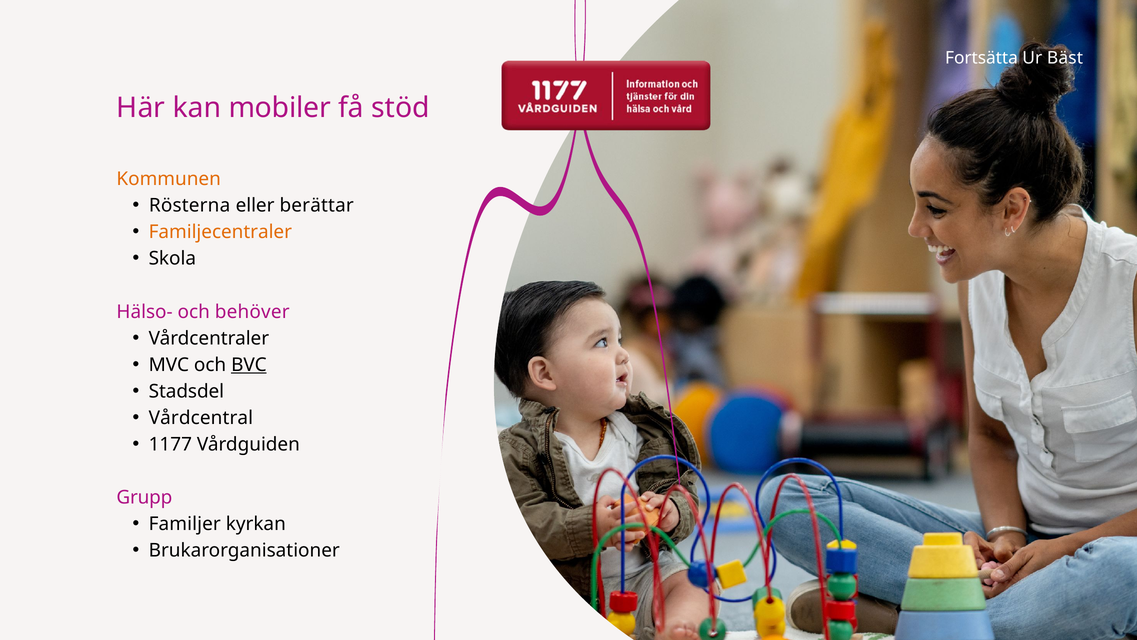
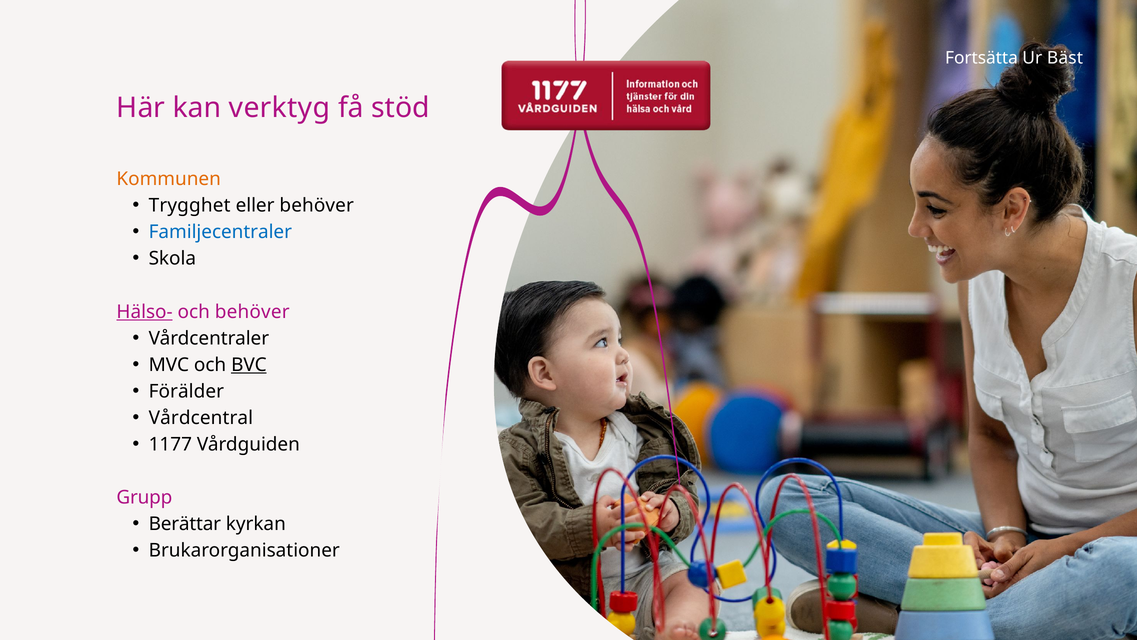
mobiler: mobiler -> verktyg (280, 108)
Rösterna: Rösterna -> Trygghet (190, 205)
eller berättar: berättar -> behöver (317, 205)
Familjecentraler colour: orange -> blue (220, 232)
Hälso- underline: none -> present (145, 312)
Stadsdel: Stadsdel -> Förälder (186, 391)
Familjer: Familjer -> Berättar (185, 524)
